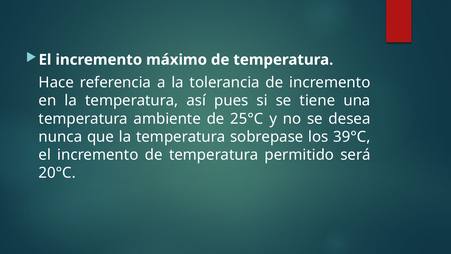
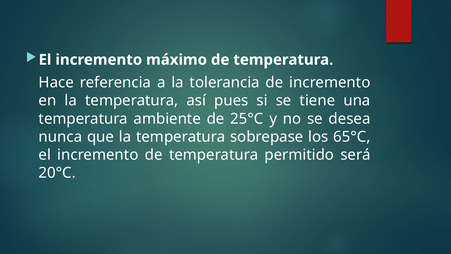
39°C: 39°C -> 65°C (352, 137)
